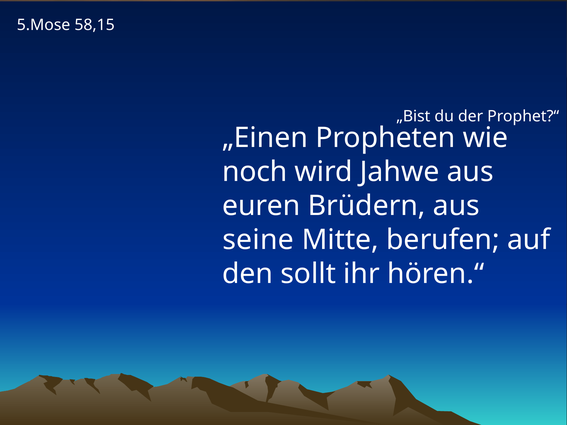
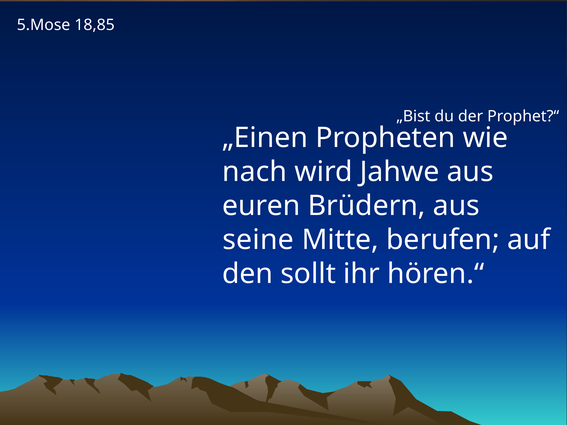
58,15: 58,15 -> 18,85 (95, 25)
noch: noch -> nach (255, 172)
